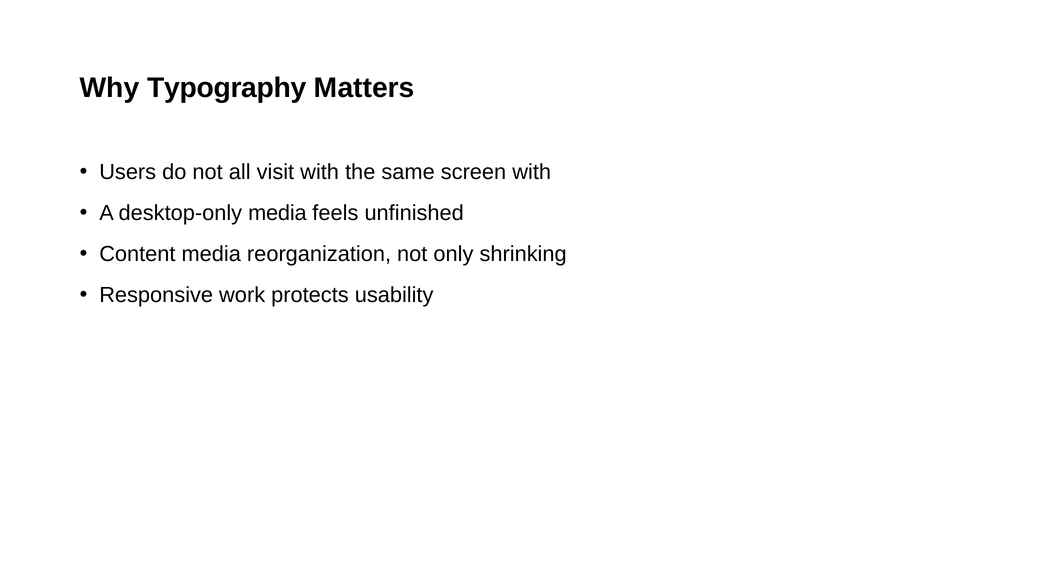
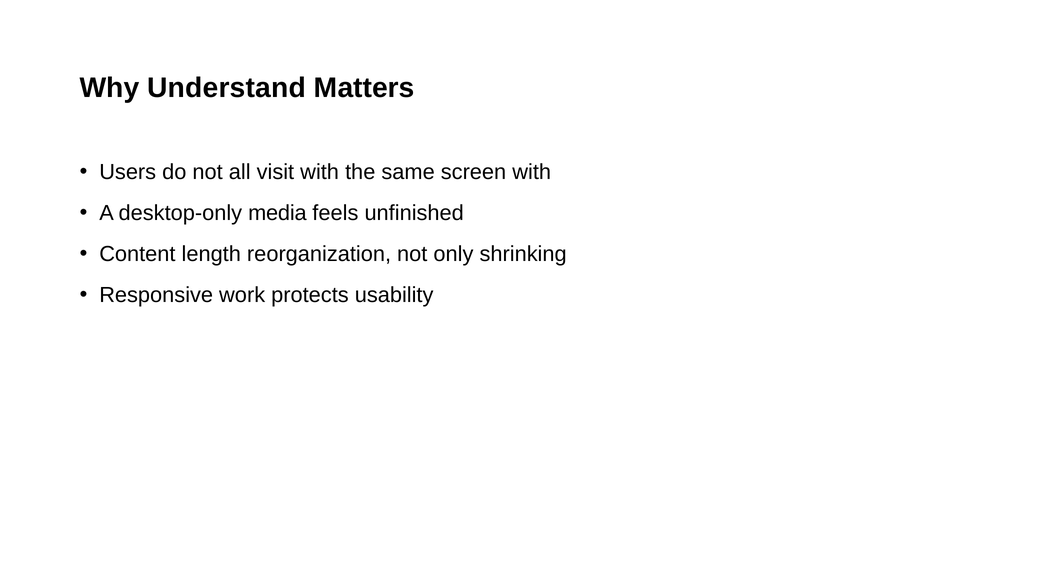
Typography: Typography -> Understand (227, 88)
Content media: media -> length (211, 254)
